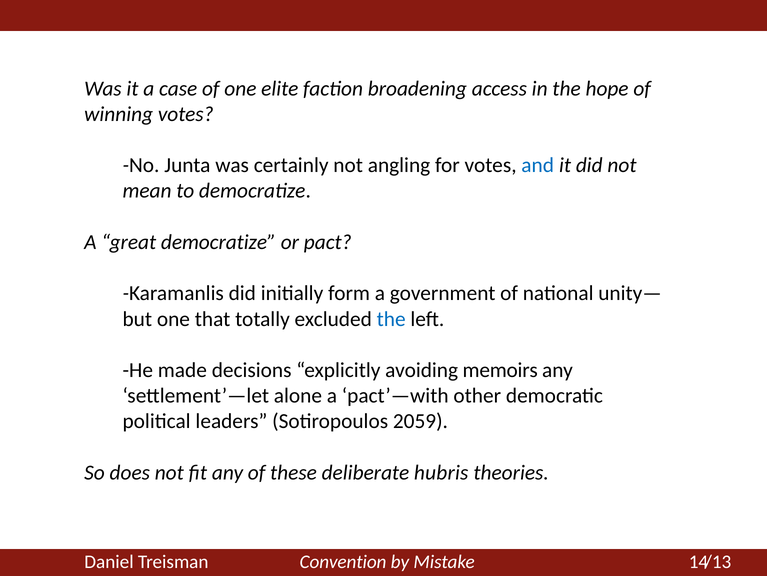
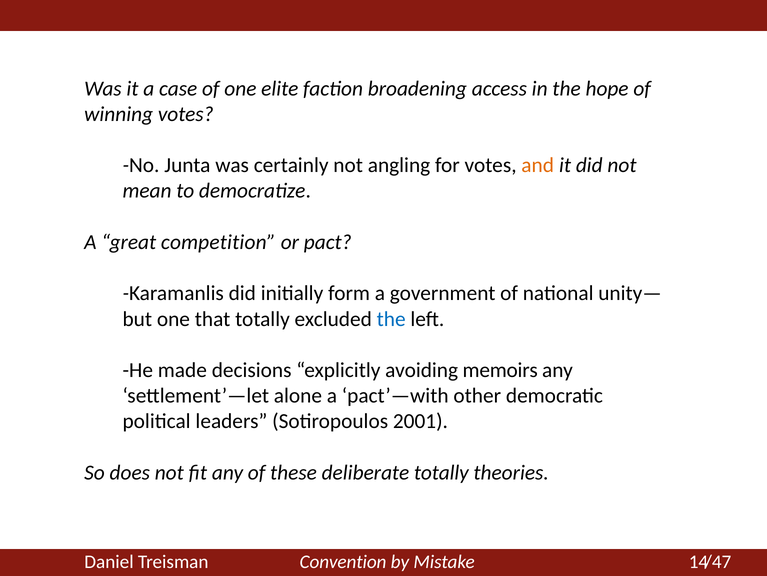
and colour: blue -> orange (538, 165)
great democratize: democratize -> competition (218, 242)
2059: 2059 -> 2001 (420, 421)
deliberate hubris: hubris -> totally (441, 472)
/13: /13 -> /47 (718, 561)
